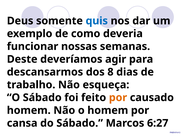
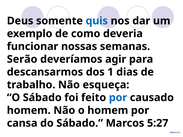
Deste: Deste -> Serão (22, 59)
8: 8 -> 1 (110, 72)
por colour: orange -> blue (118, 98)
6:27: 6:27 -> 5:27 (158, 123)
